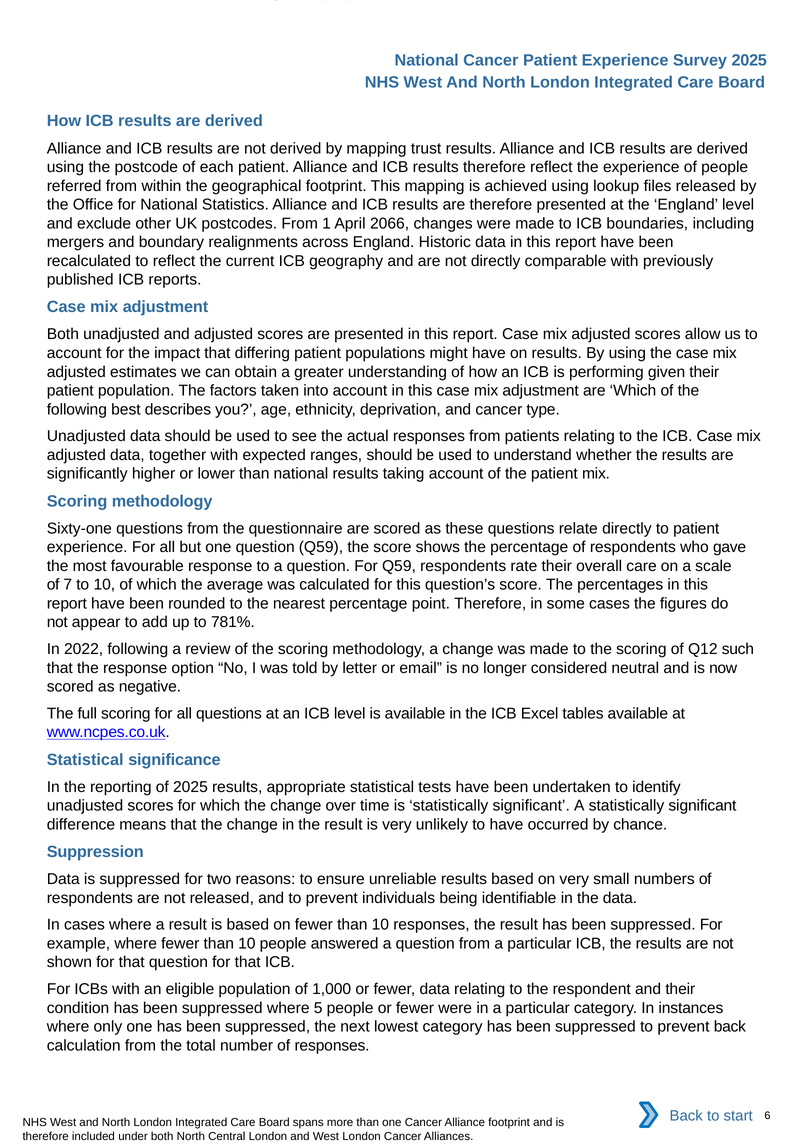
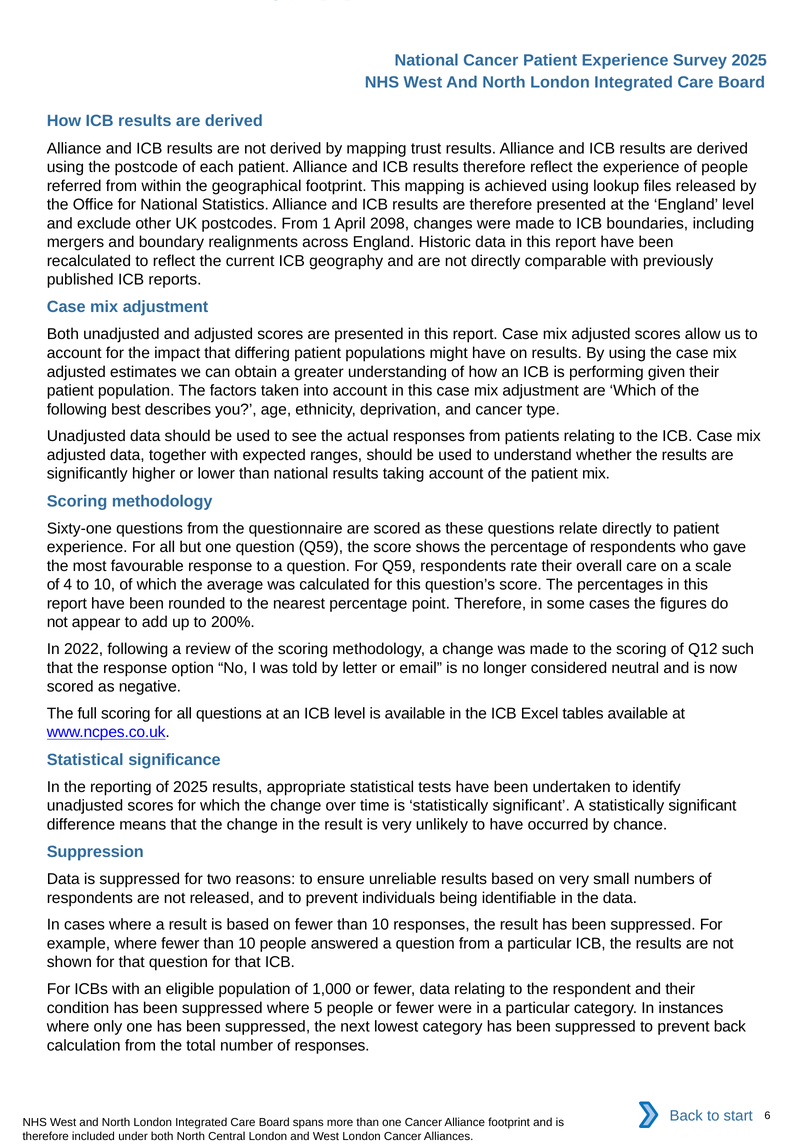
2066: 2066 -> 2098 (390, 223)
7: 7 -> 4 (68, 584)
781%: 781% -> 200% (233, 622)
